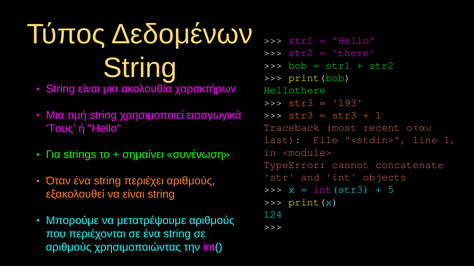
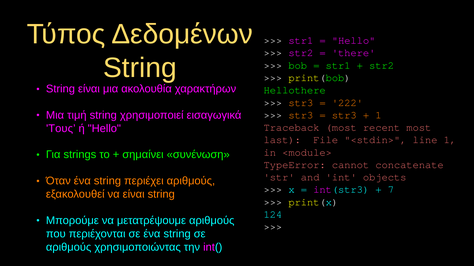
193: 193 -> 222 (347, 103)
recent όταν: όταν -> most (419, 128)
5: 5 -> 7 (391, 190)
